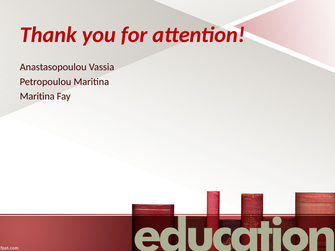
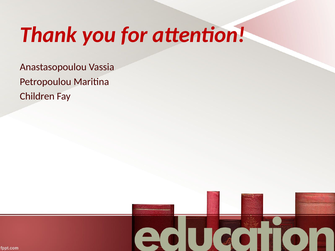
Maritina: Maritina -> Children (37, 96)
